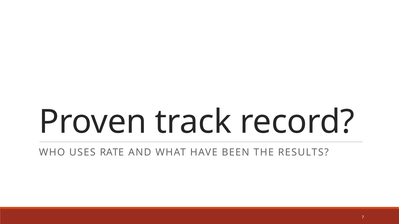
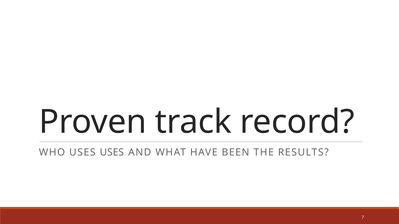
USES RATE: RATE -> USES (112, 153)
